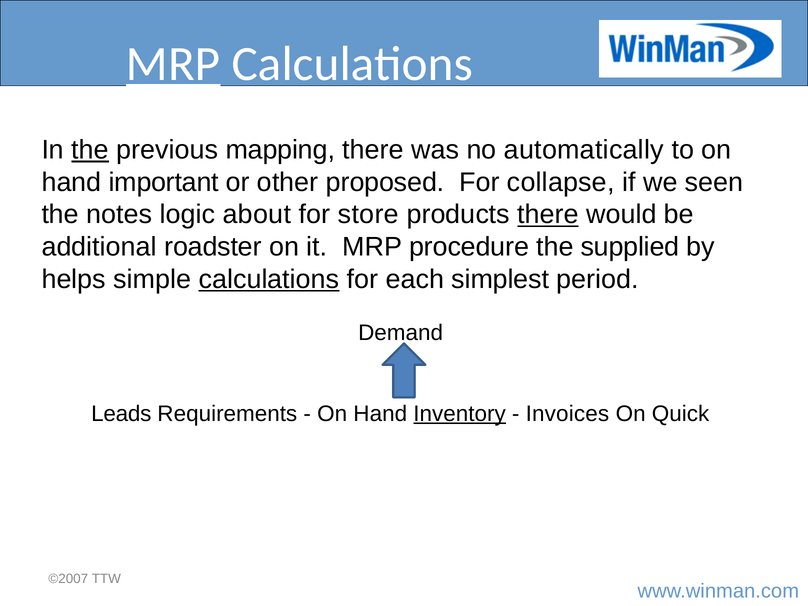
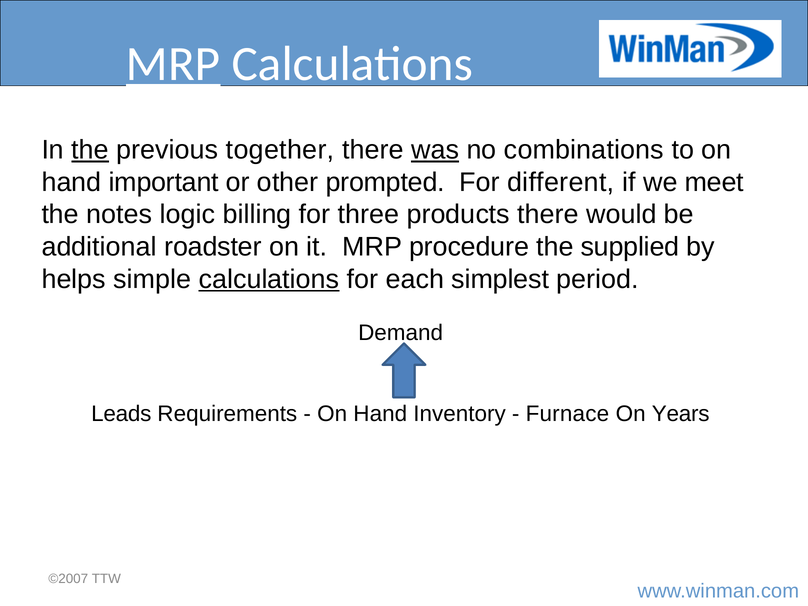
mapping: mapping -> together (280, 150)
was underline: none -> present (435, 150)
automatically: automatically -> combinations (584, 150)
proposed: proposed -> prompted (385, 182)
collapse: collapse -> different (561, 182)
seen: seen -> meet (714, 182)
about: about -> billing (257, 215)
store: store -> three (369, 215)
there underline: present -> none (548, 215)
Inventory underline: present -> none (460, 414)
Invoices: Invoices -> Furnace (567, 414)
Quick: Quick -> Years (681, 414)
